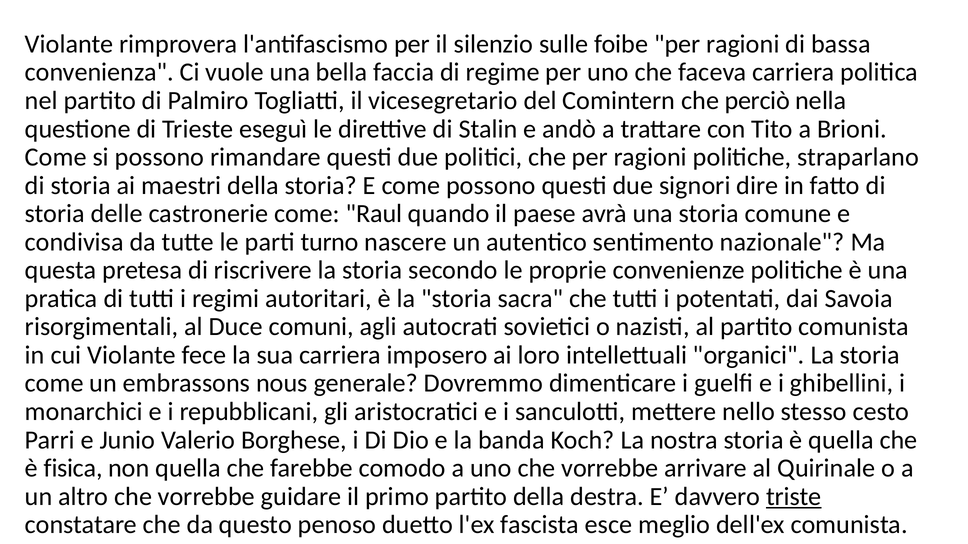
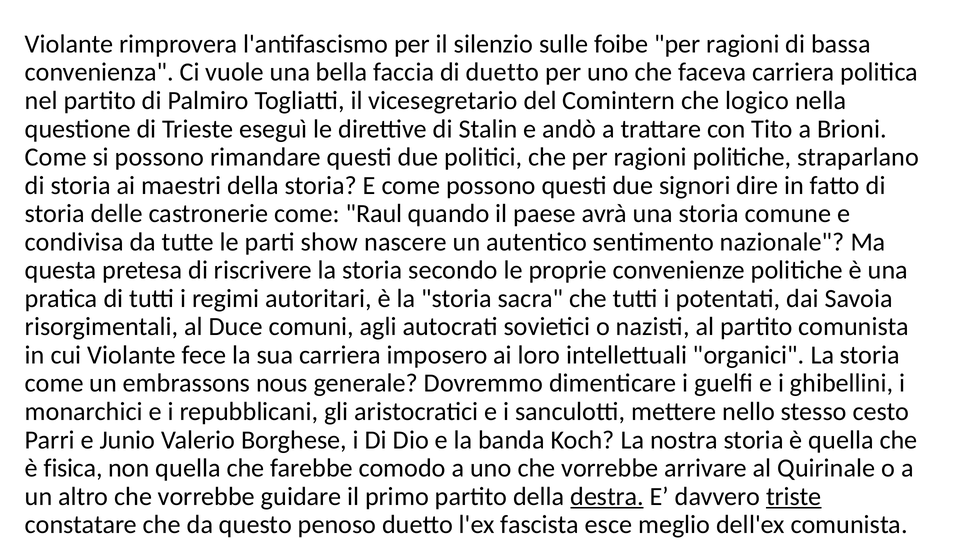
di regime: regime -> duetto (502, 72)
perciò: perciò -> logico (757, 101)
turno: turno -> show (329, 242)
destra underline: none -> present (607, 497)
